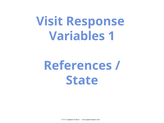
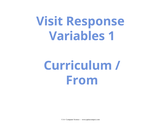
References: References -> Curriculum (78, 66)
State: State -> From (82, 80)
